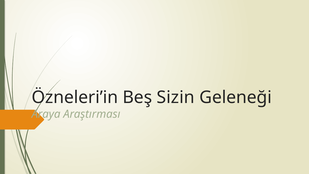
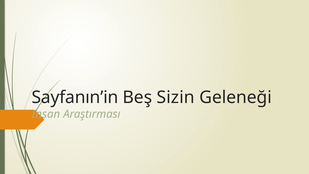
Özneleri’in: Özneleri’in -> Sayfanın’in (75, 97)
Araya: Araya -> Insan (46, 114)
